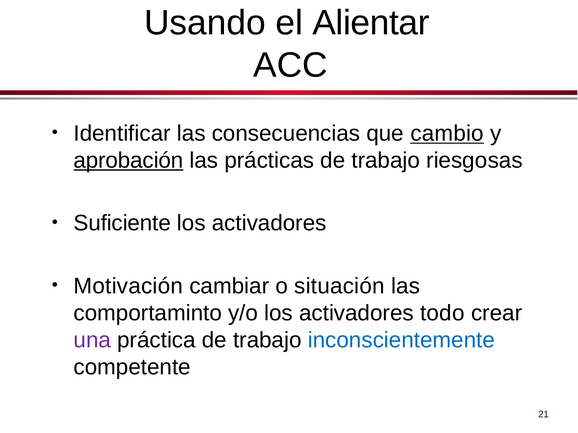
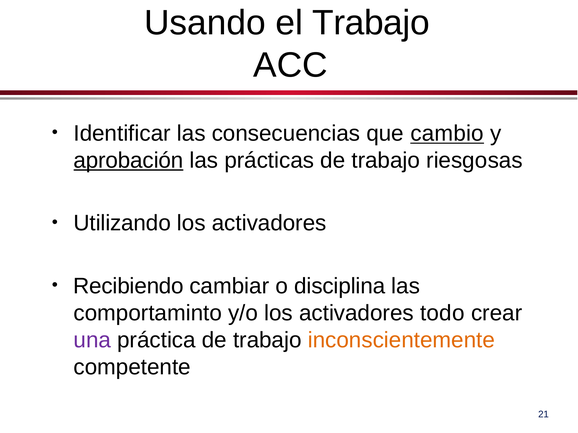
el Alientar: Alientar -> Trabajo (371, 23)
Suficiente: Suficiente -> Utilizando (122, 223)
Motivación: Motivación -> Recibiendo (129, 286)
situación: situación -> disciplina (340, 286)
inconscientemente colour: blue -> orange (401, 340)
